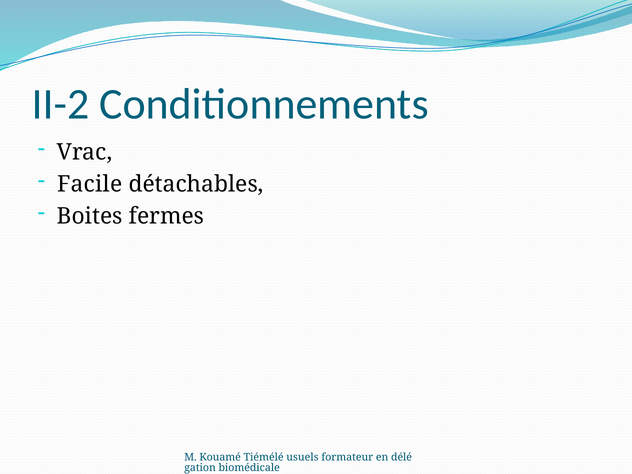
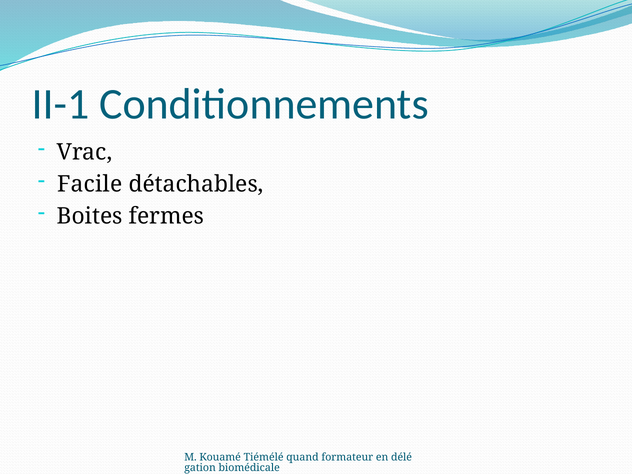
II-2: II-2 -> II-1 (60, 104)
usuels: usuels -> quand (302, 457)
